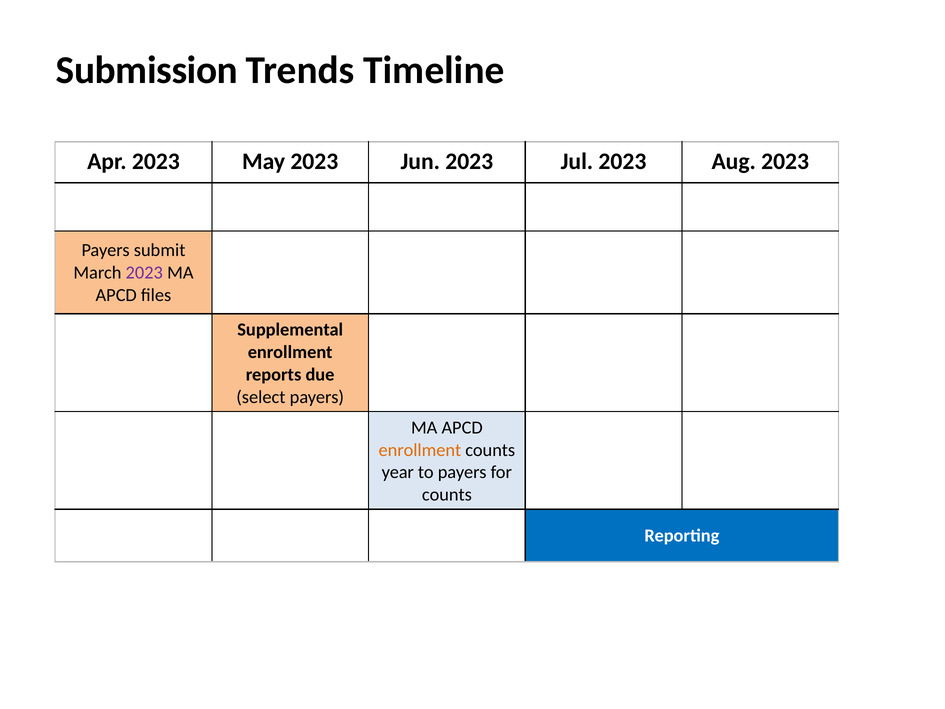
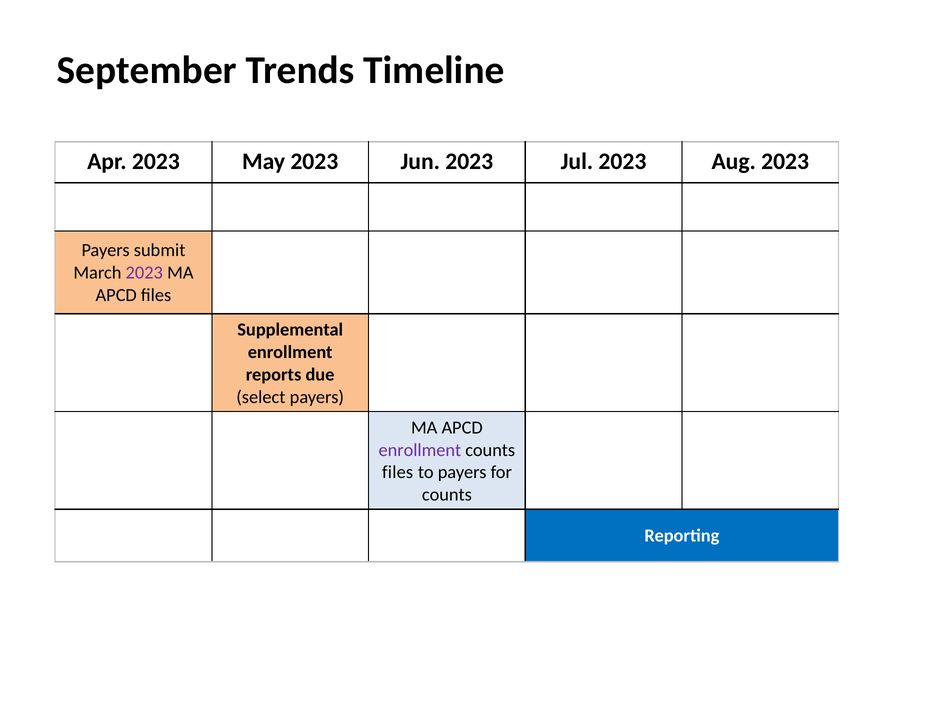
Submission: Submission -> September (147, 70)
enrollment colour: orange -> purple (420, 450)
year: year -> files (398, 472)
